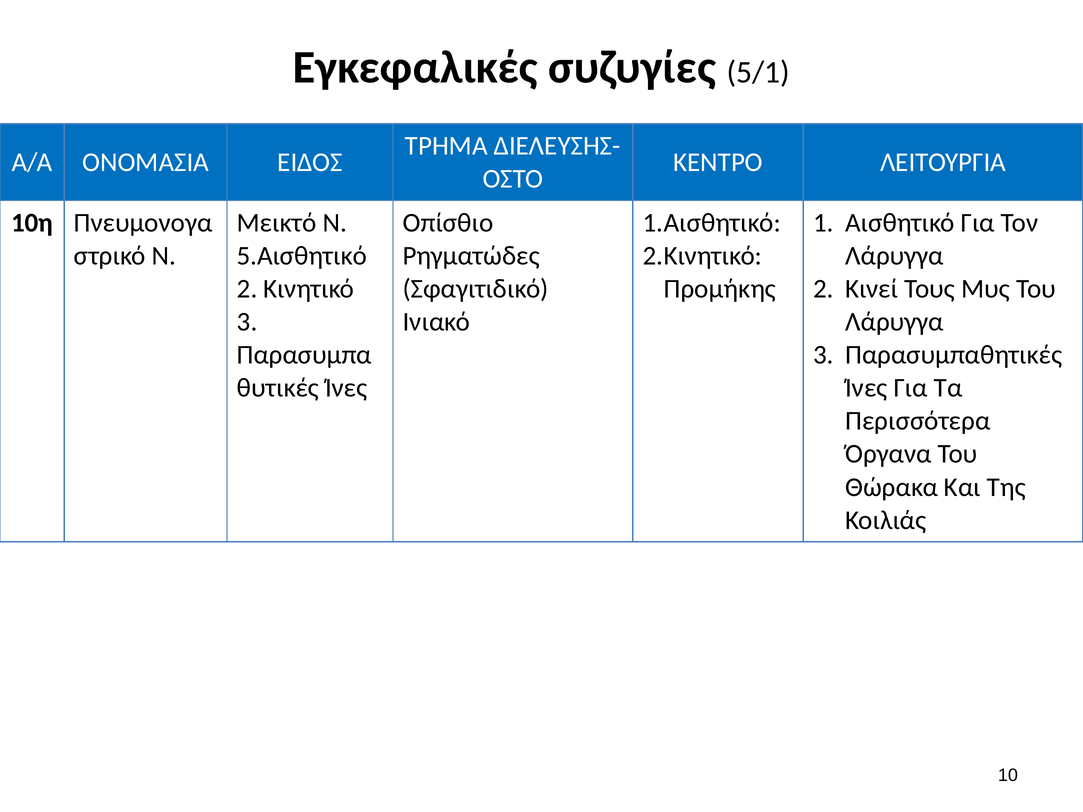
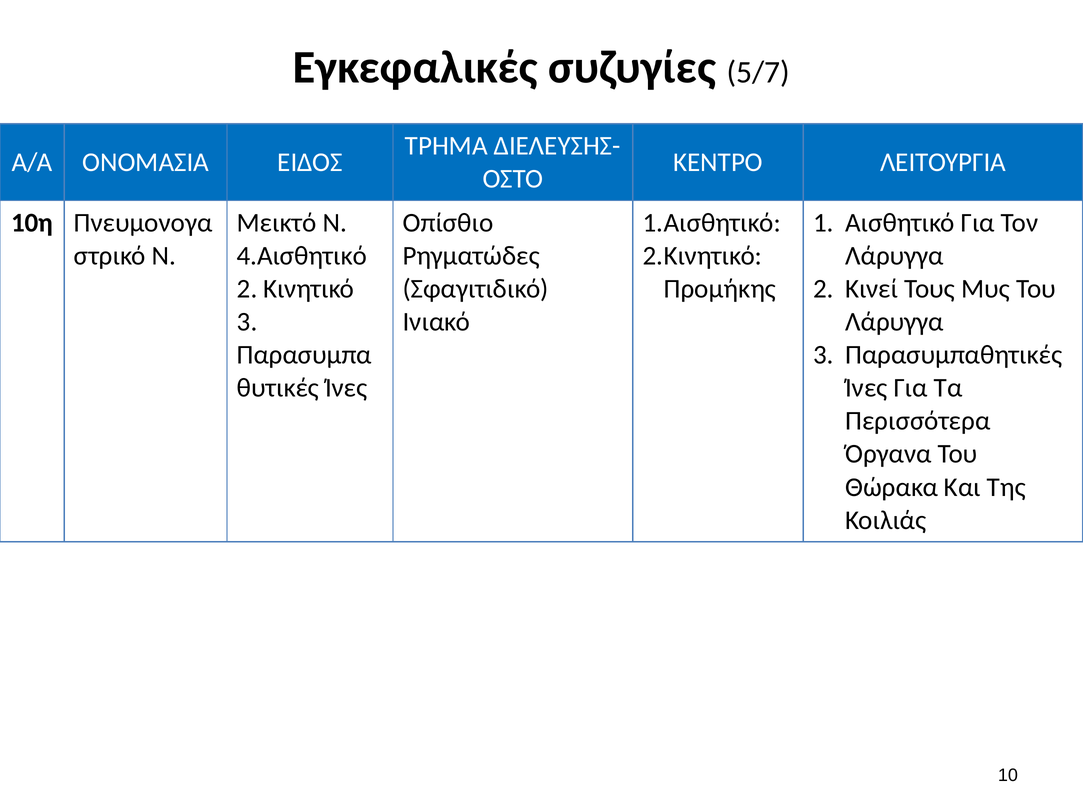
5/1: 5/1 -> 5/7 (758, 72)
5.Αισθητικό: 5.Αισθητικό -> 4.Αισθητικό (302, 256)
